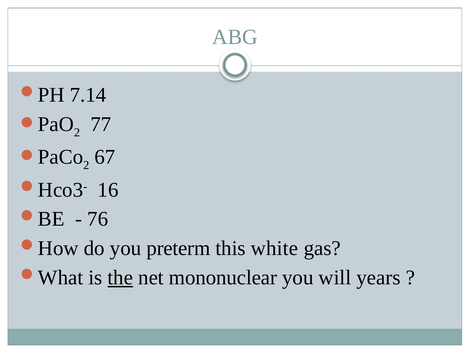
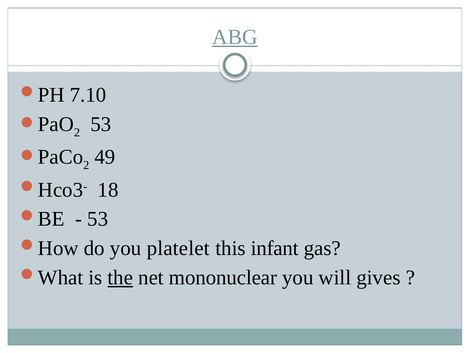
ABG underline: none -> present (235, 37)
7.14: 7.14 -> 7.10 (88, 95)
77: 77 -> 53 (101, 124)
67: 67 -> 49 (105, 157)
16: 16 -> 18 (108, 190)
76: 76 -> 53 (98, 219)
preterm: preterm -> platelet (178, 248)
white: white -> infant (275, 248)
years: years -> gives (378, 277)
